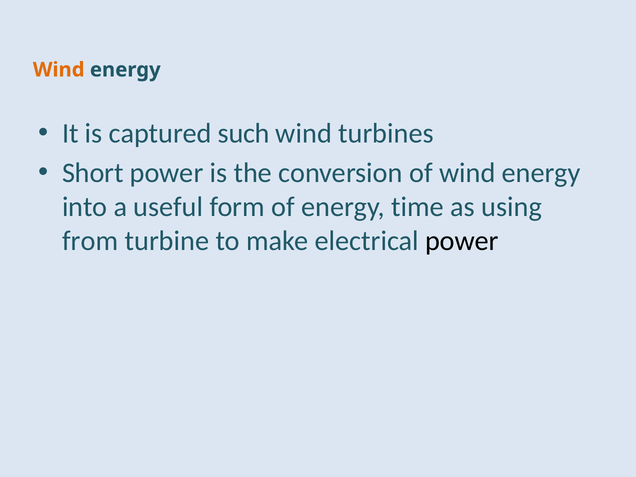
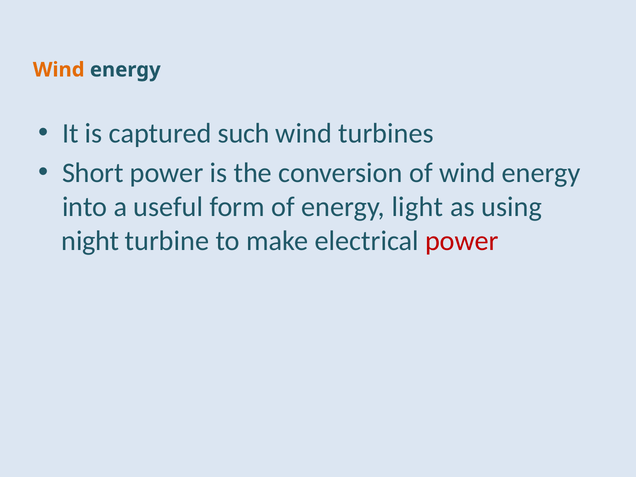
time: time -> light (417, 207)
from: from -> night (90, 241)
power colour: black -> red (462, 241)
